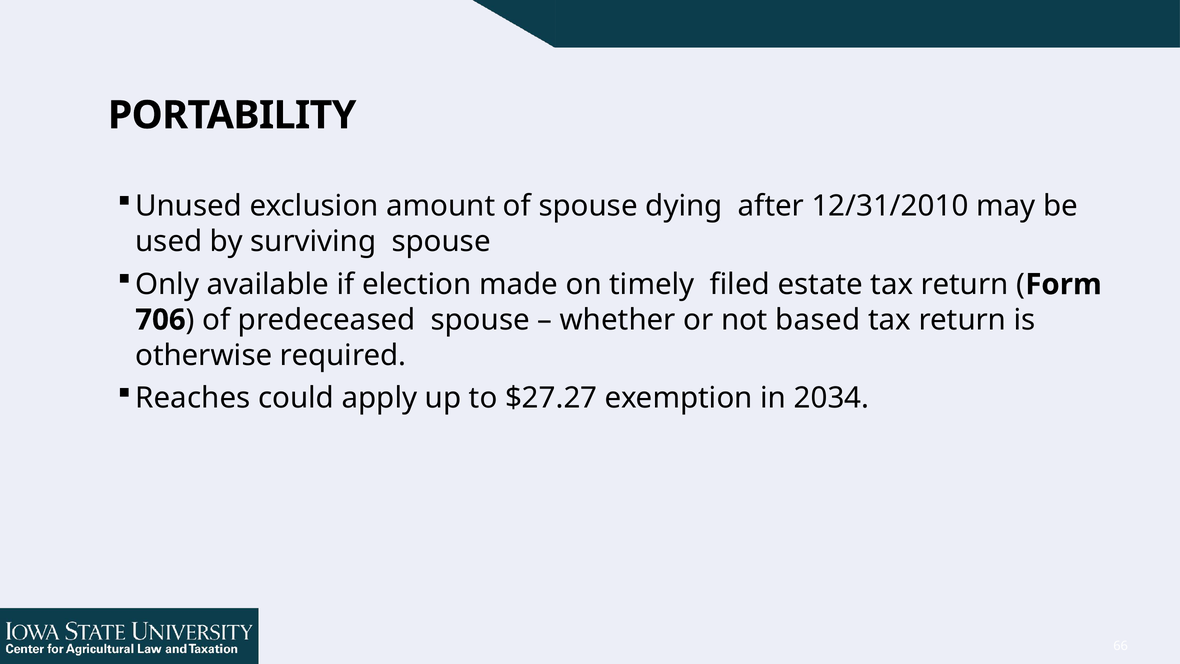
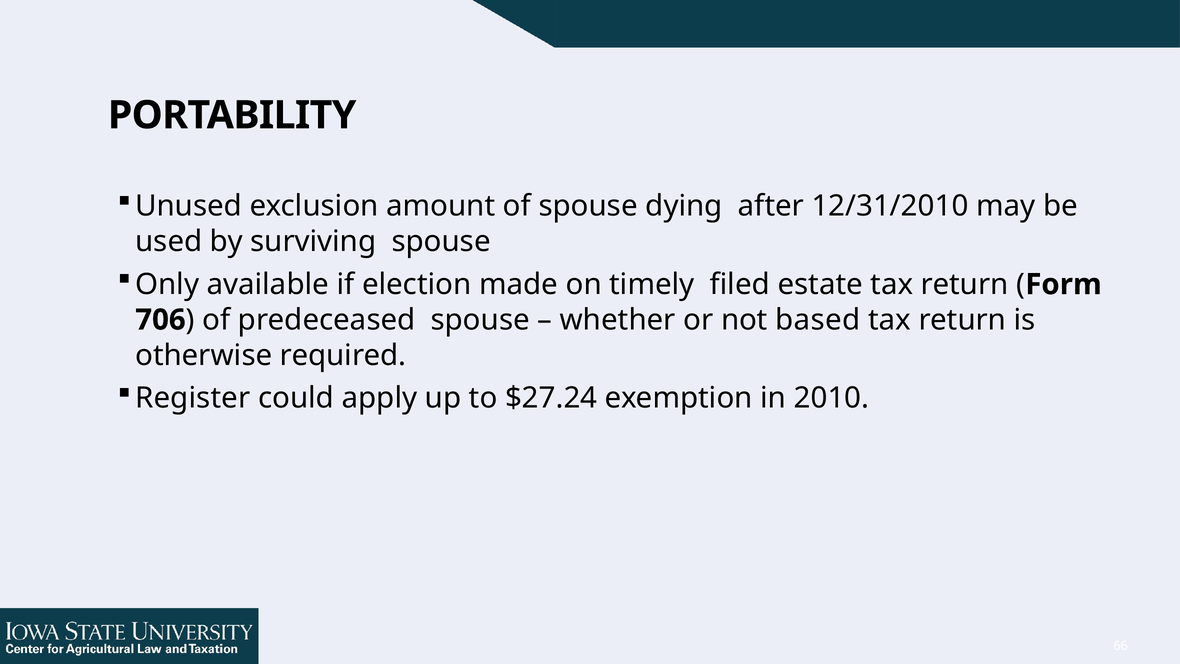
Reaches: Reaches -> Register (193, 398)
$27.27: $27.27 -> $27.24 (551, 398)
2034: 2034 -> 2010 (832, 398)
